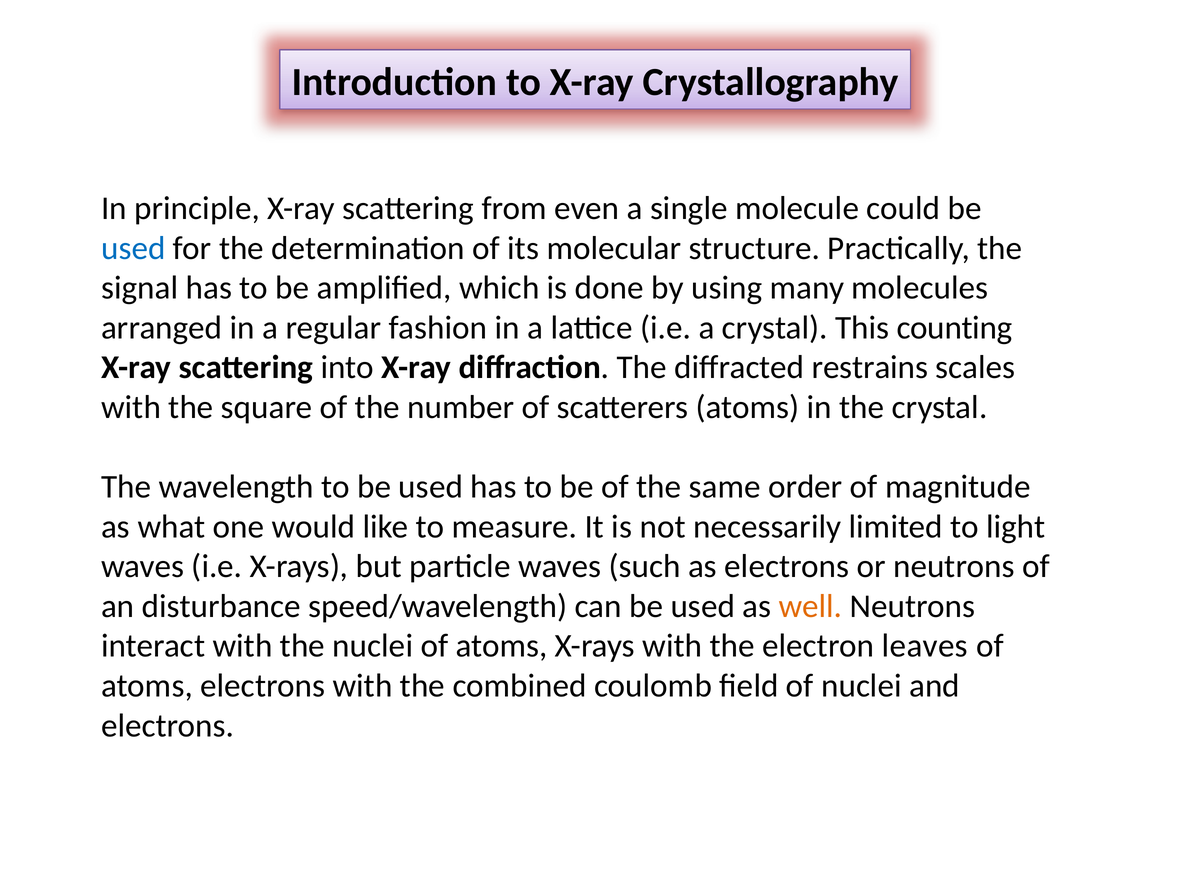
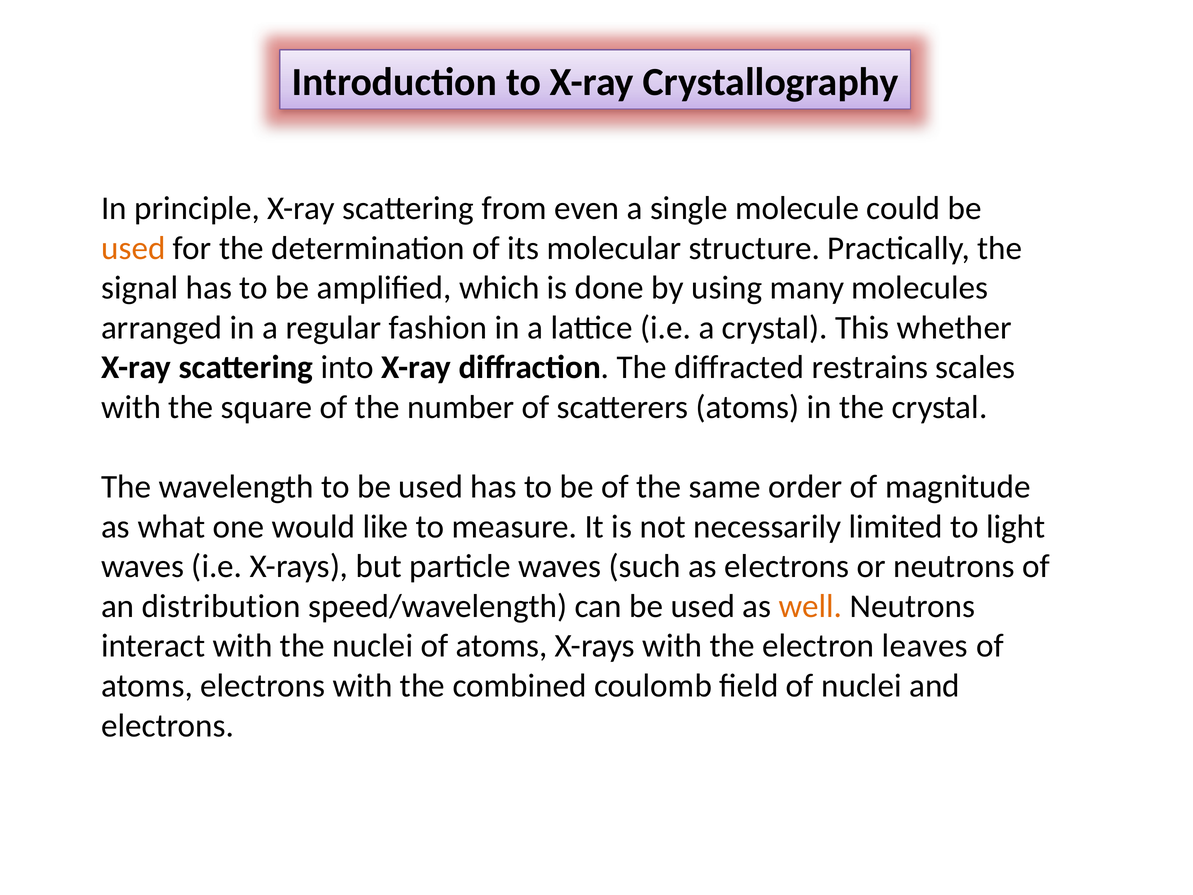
used colour: blue -> orange (133, 248)
counting: counting -> whether (954, 328)
disturbance: disturbance -> distribution (221, 606)
